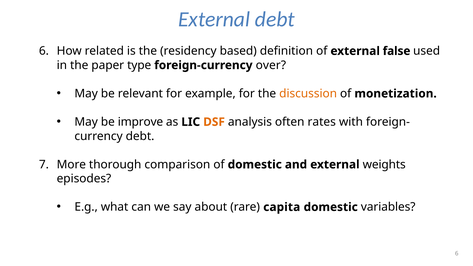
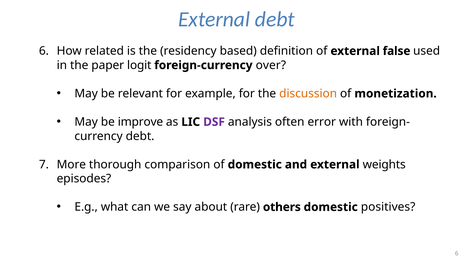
type: type -> logit (139, 65)
DSF colour: orange -> purple (214, 122)
rates: rates -> error (322, 122)
capita: capita -> others (282, 207)
variables: variables -> positives (388, 207)
